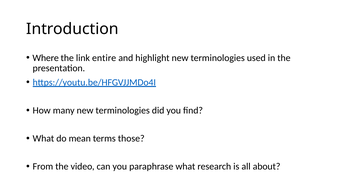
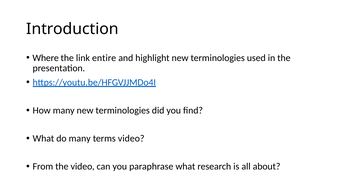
do mean: mean -> many (80, 139)
terms those: those -> video (131, 139)
